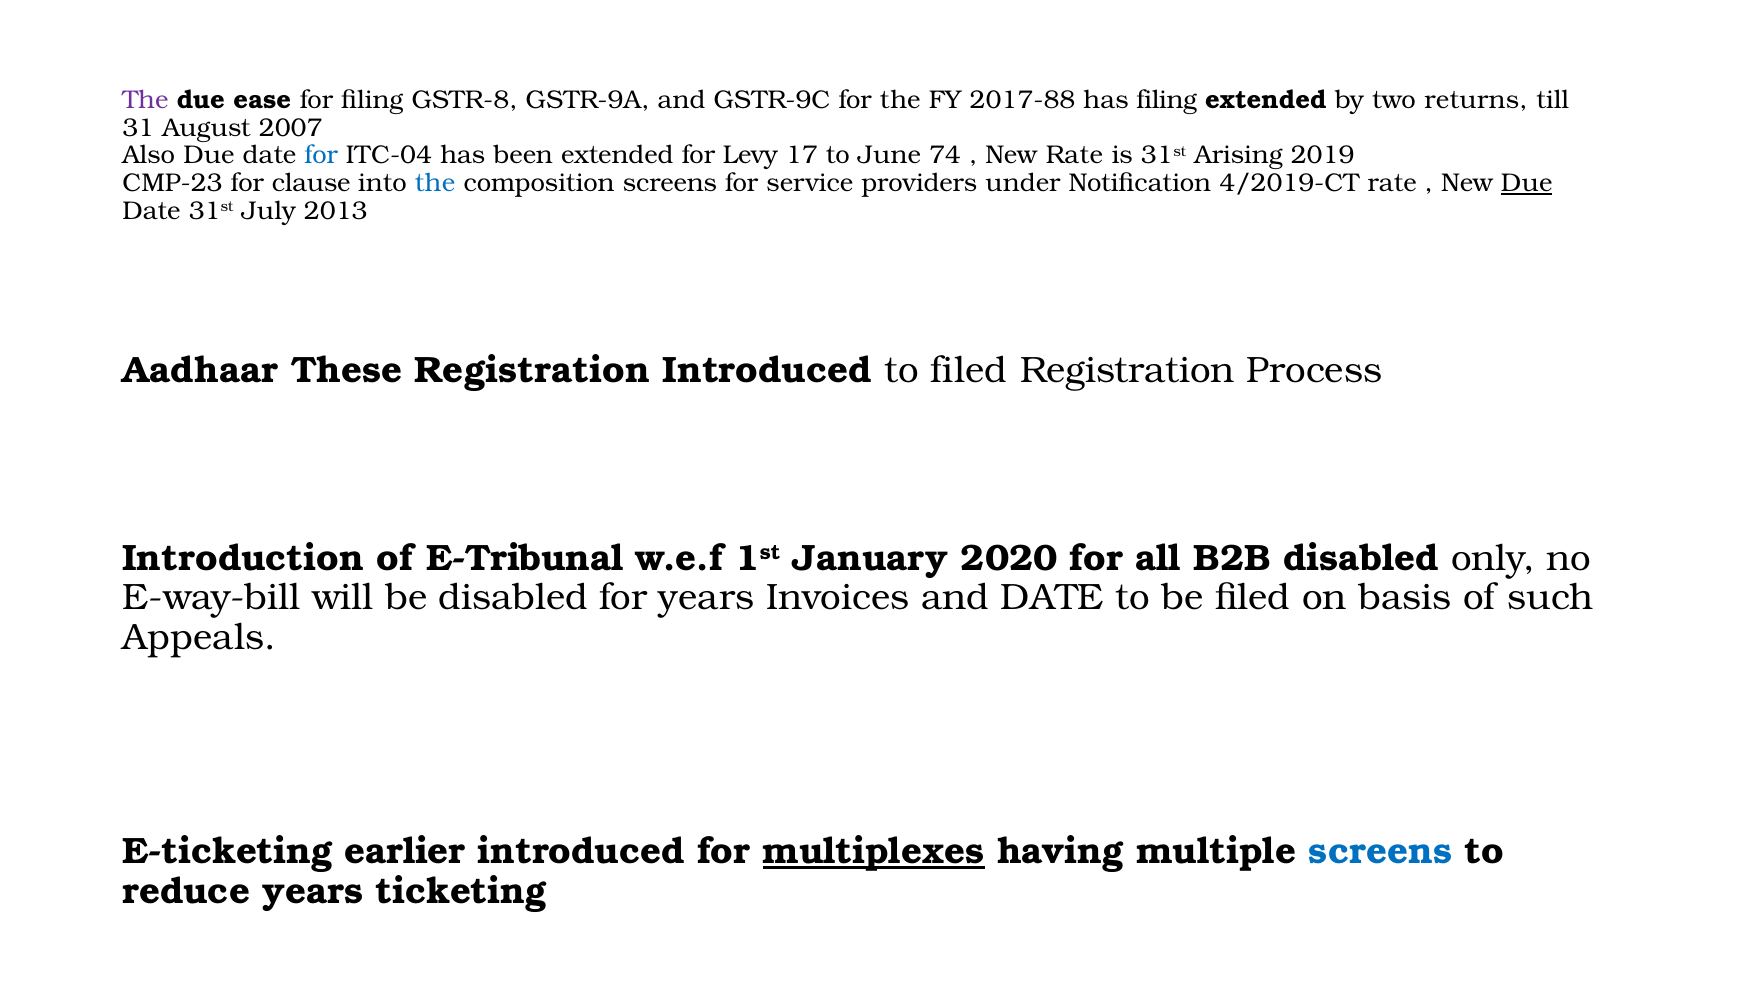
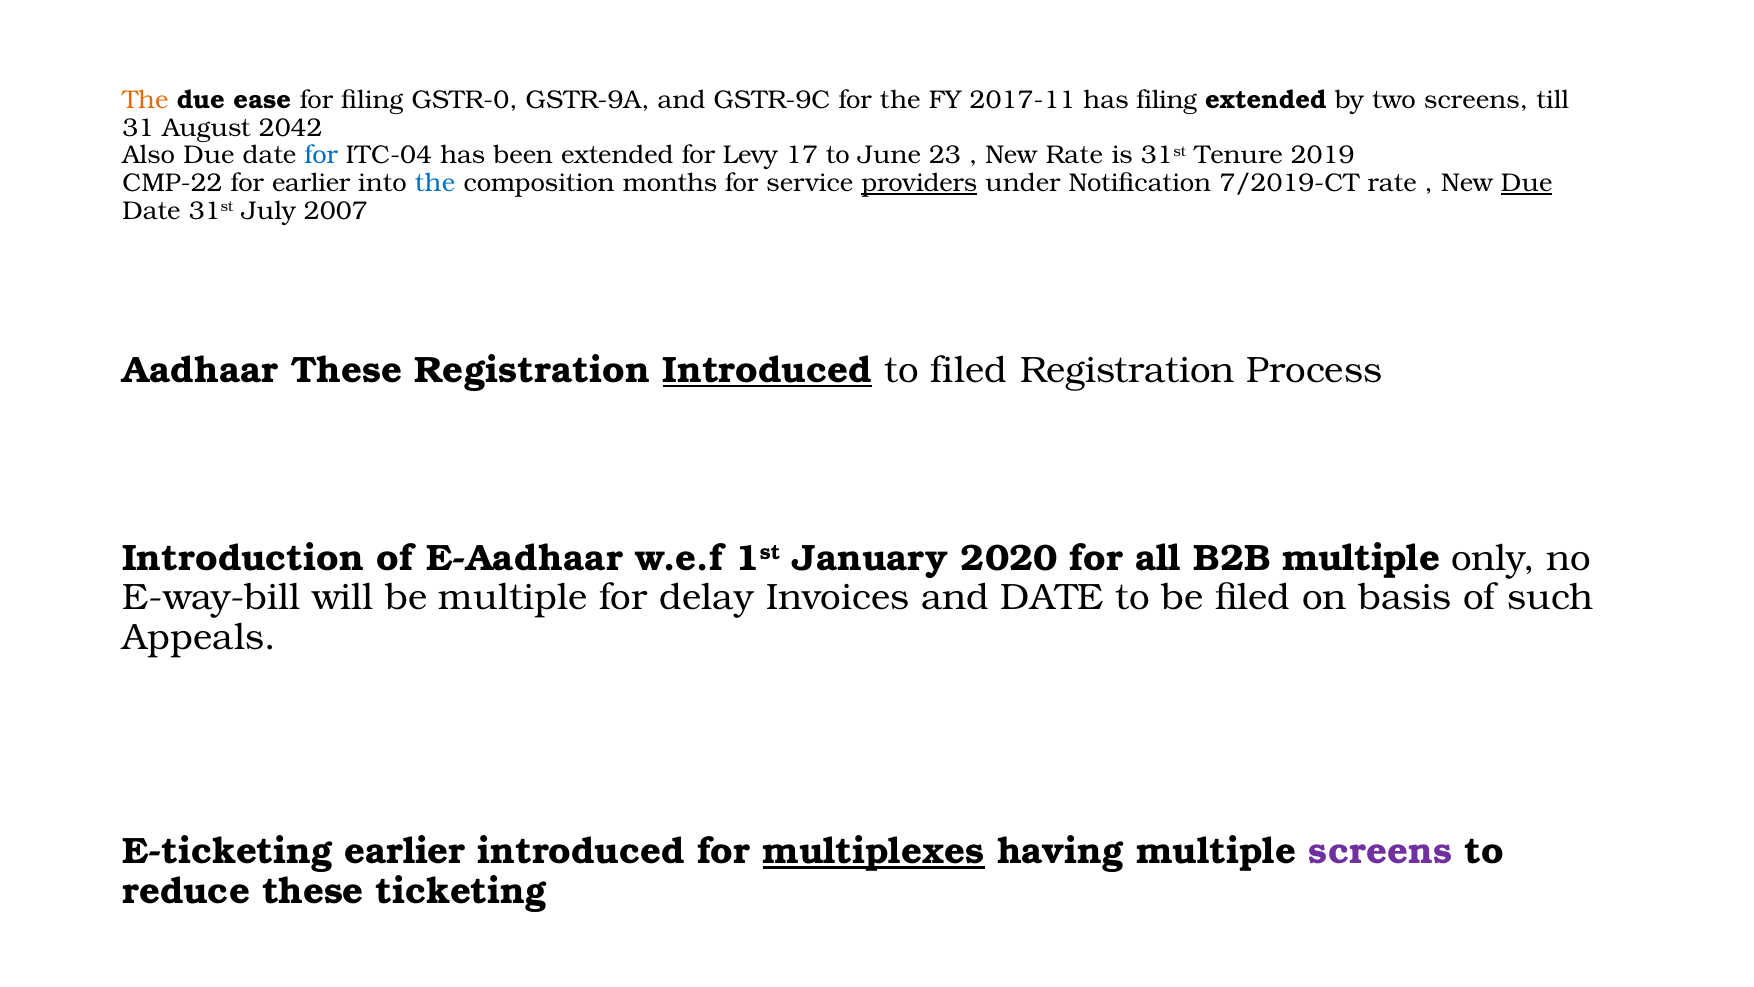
The colour: purple -> orange (145, 100)
GSTR-8: GSTR-8 -> GSTR-0 (465, 100)
2017-88: 2017-88 -> 2017-11 (1022, 100)
two returns: returns -> screens (1476, 100)
2007: 2007 -> 2042 (291, 128)
74: 74 -> 23 (945, 155)
Arising: Arising -> Tenure (1238, 155)
CMP-23: CMP-23 -> CMP-22 (172, 183)
for clause: clause -> earlier (311, 183)
composition screens: screens -> months (670, 183)
providers underline: none -> present (919, 183)
4/2019-CT: 4/2019-CT -> 7/2019-CT (1289, 183)
2013: 2013 -> 2007 (336, 211)
Introduced underline: none -> present (767, 370)
E-Tribunal: E-Tribunal -> E-Aadhaar (525, 558)
B2B disabled: disabled -> multiple (1361, 558)
be disabled: disabled -> multiple (513, 597)
for years: years -> delay (707, 597)
screens colour: blue -> purple (1381, 851)
reduce years: years -> these (313, 891)
